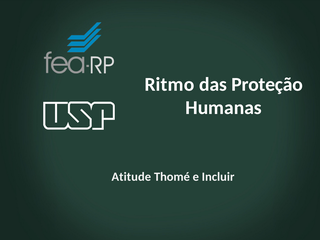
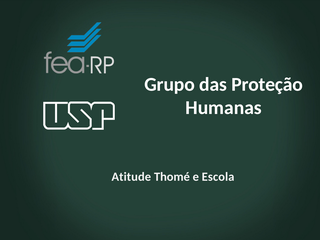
Ritmo: Ritmo -> Grupo (170, 84)
Incluir: Incluir -> Escola (218, 177)
